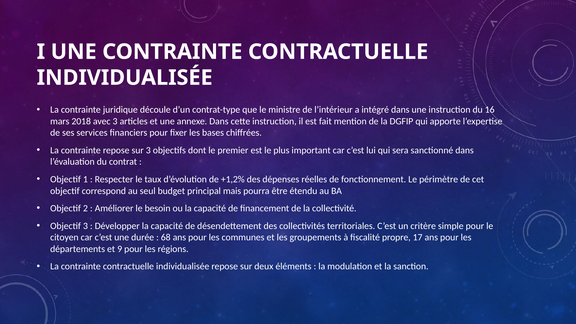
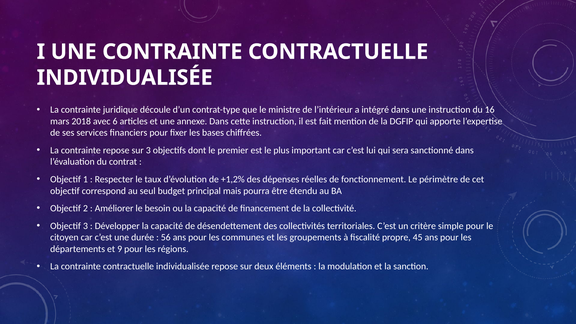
avec 3: 3 -> 6 (115, 121)
68: 68 -> 56 (166, 237)
17: 17 -> 45 (418, 237)
